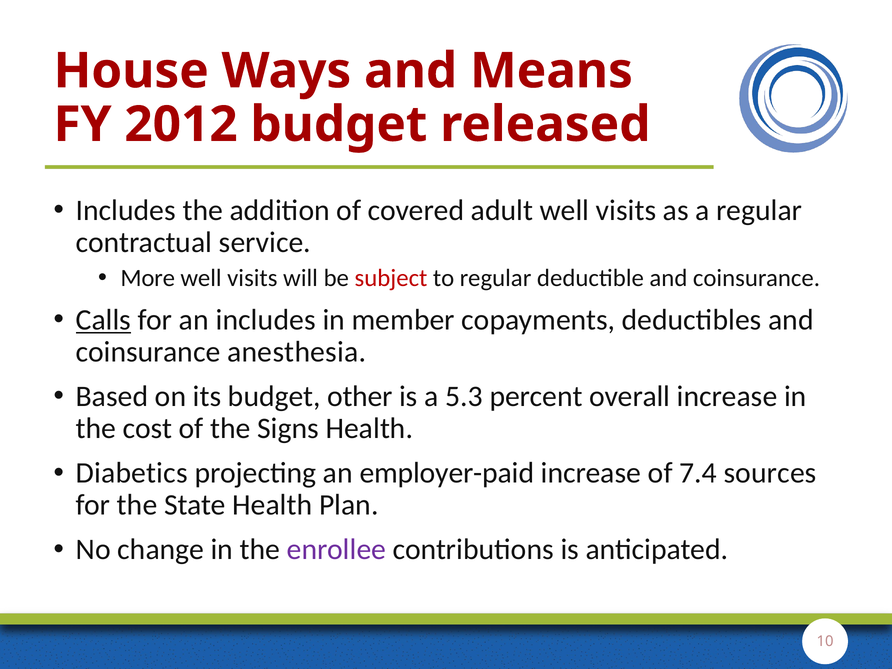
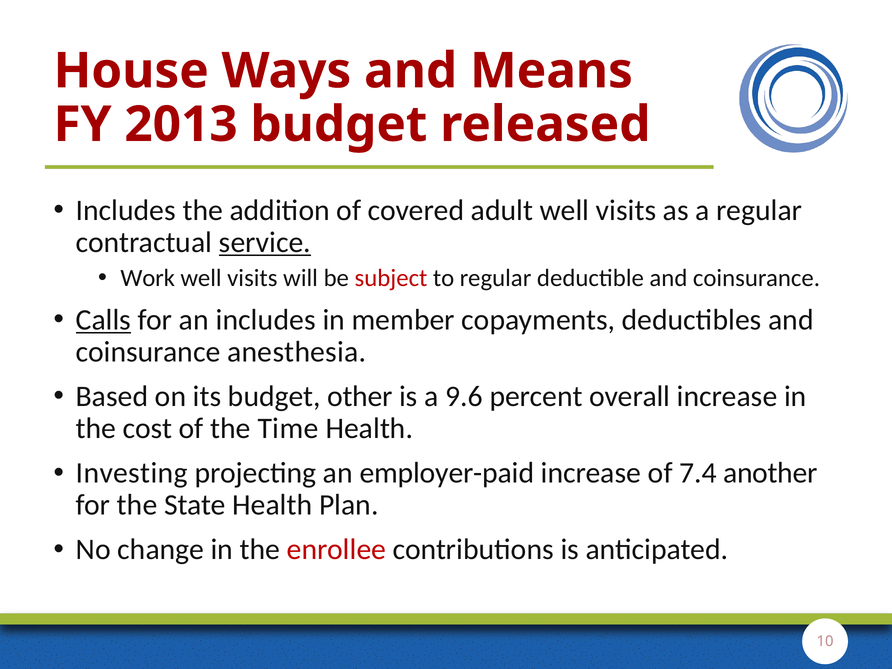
2012: 2012 -> 2013 (181, 125)
service underline: none -> present (265, 242)
More: More -> Work (148, 278)
5.3: 5.3 -> 9.6 (464, 396)
Signs: Signs -> Time (288, 429)
Diabetics: Diabetics -> Investing (132, 473)
sources: sources -> another (770, 473)
enrollee colour: purple -> red (336, 550)
